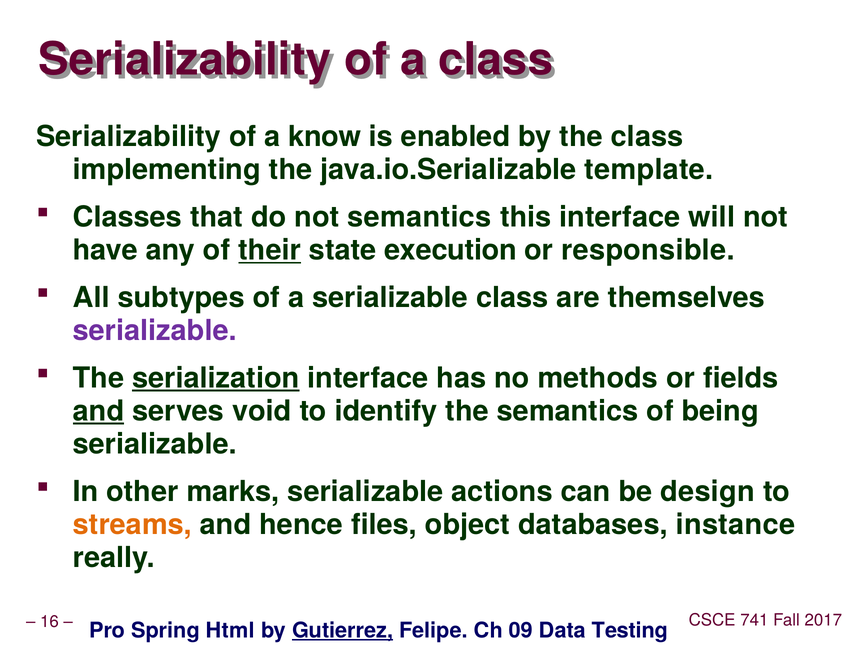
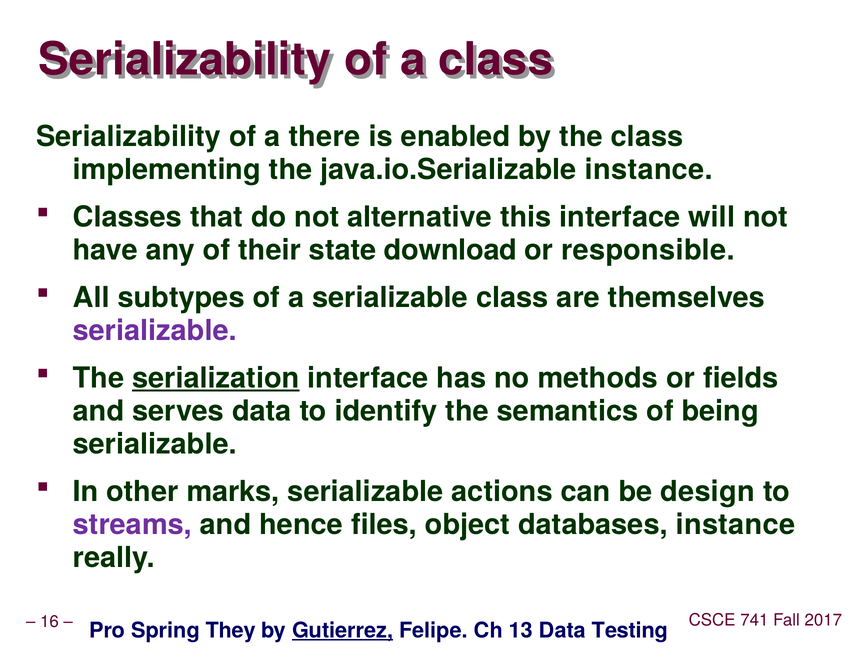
know: know -> there (324, 137)
java.io.Serializable template: template -> instance (649, 170)
not semantics: semantics -> alternative (420, 217)
their underline: present -> none (270, 250)
execution: execution -> download (451, 250)
and underline: present -> none (98, 411)
serves void: void -> data (262, 411)
streams colour: orange -> purple (132, 525)
Html: Html -> They (231, 630)
09: 09 -> 13 (521, 630)
